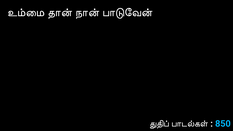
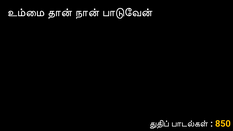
850 colour: light blue -> yellow (223, 124)
